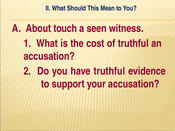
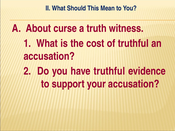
touch: touch -> curse (65, 28)
seen: seen -> truth (97, 28)
